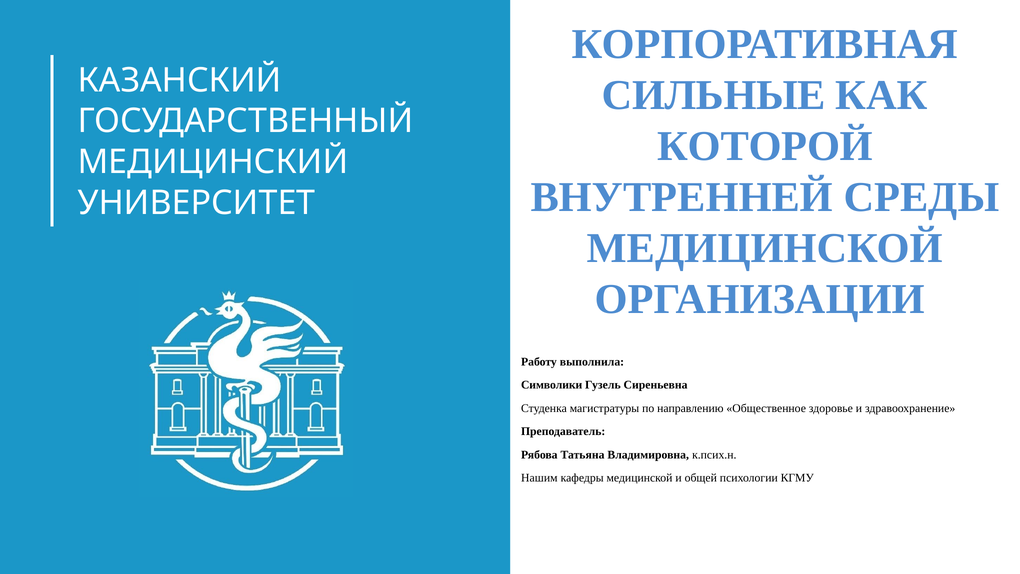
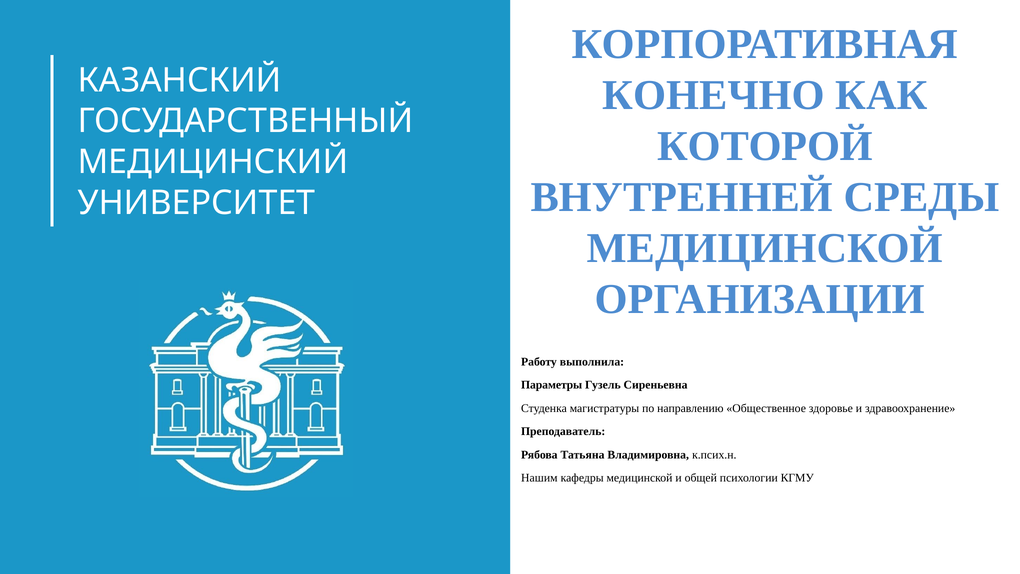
СИЛЬНЫЕ: СИЛЬНЫЕ -> КОНЕЧНО (714, 95)
Символики: Символики -> Параметры (552, 385)
